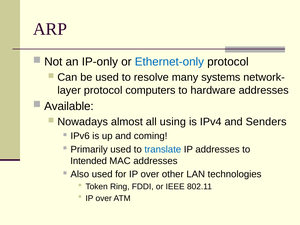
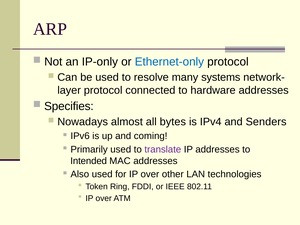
computers: computers -> connected (150, 90)
Available: Available -> Specifies (69, 106)
using: using -> bytes (173, 122)
translate colour: blue -> purple (163, 149)
